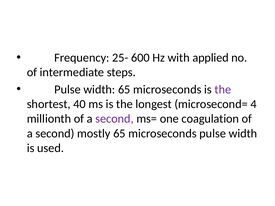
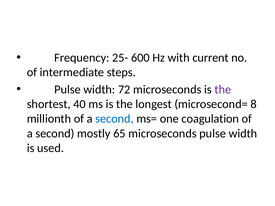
applied: applied -> current (211, 58)
width 65: 65 -> 72 (124, 90)
4: 4 -> 8 (254, 104)
second colour: purple -> blue (115, 119)
